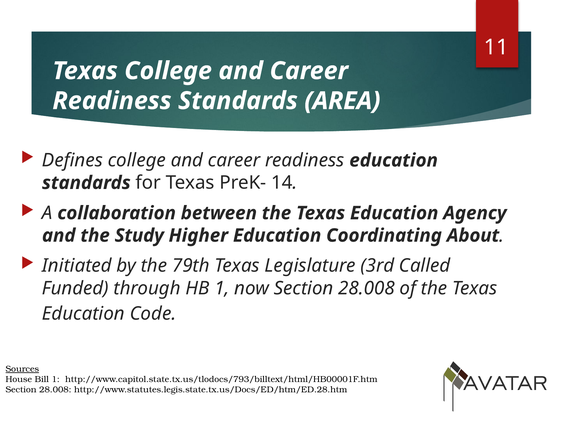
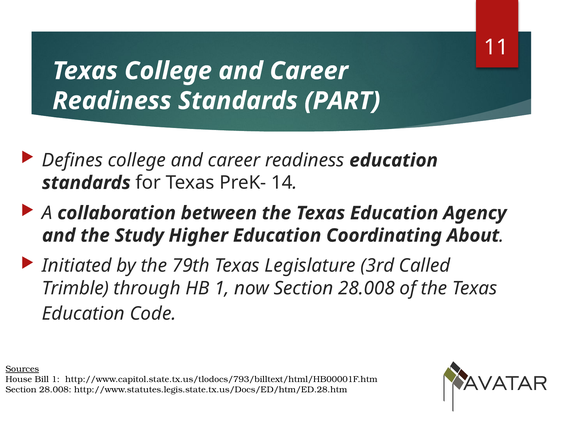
AREA: AREA -> PART (342, 101)
Funded: Funded -> Trimble (75, 289)
